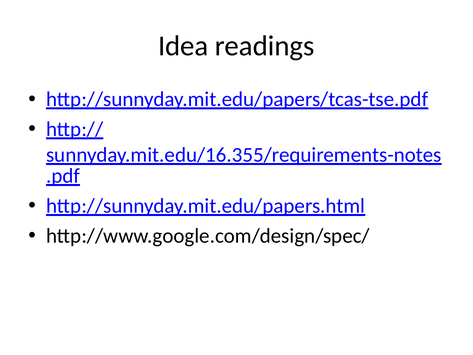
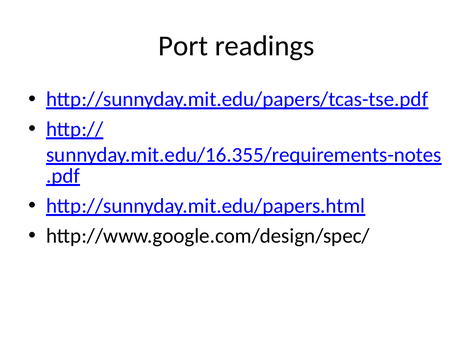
Idea: Idea -> Port (183, 46)
